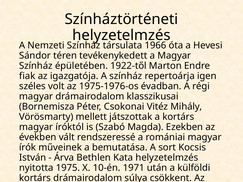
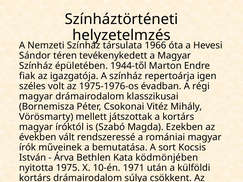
1922-től: 1922-től -> 1944-től (128, 66)
Kata helyzetelmzés: helyzetelmzés -> ködmönjében (167, 158)
